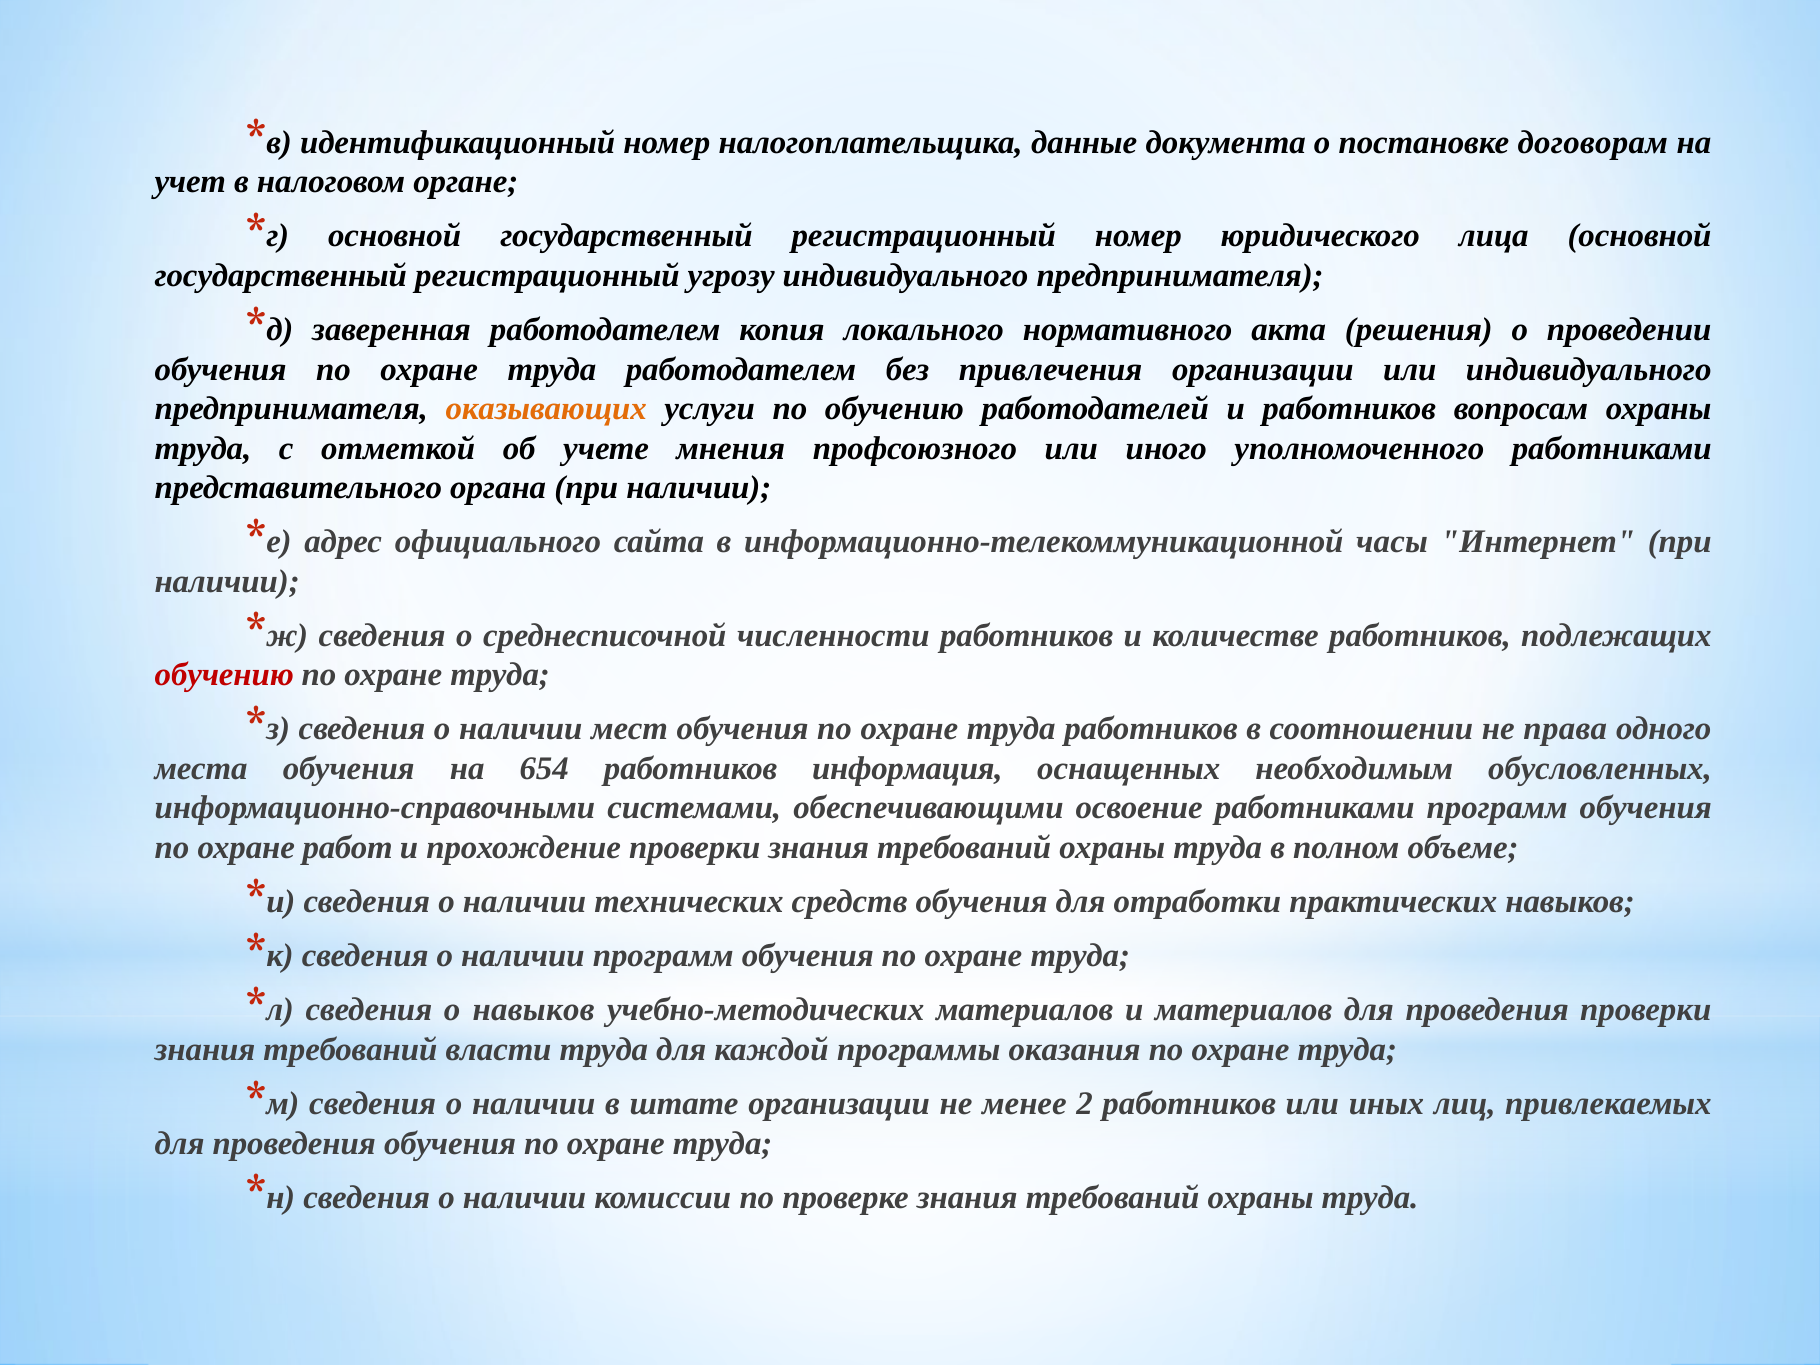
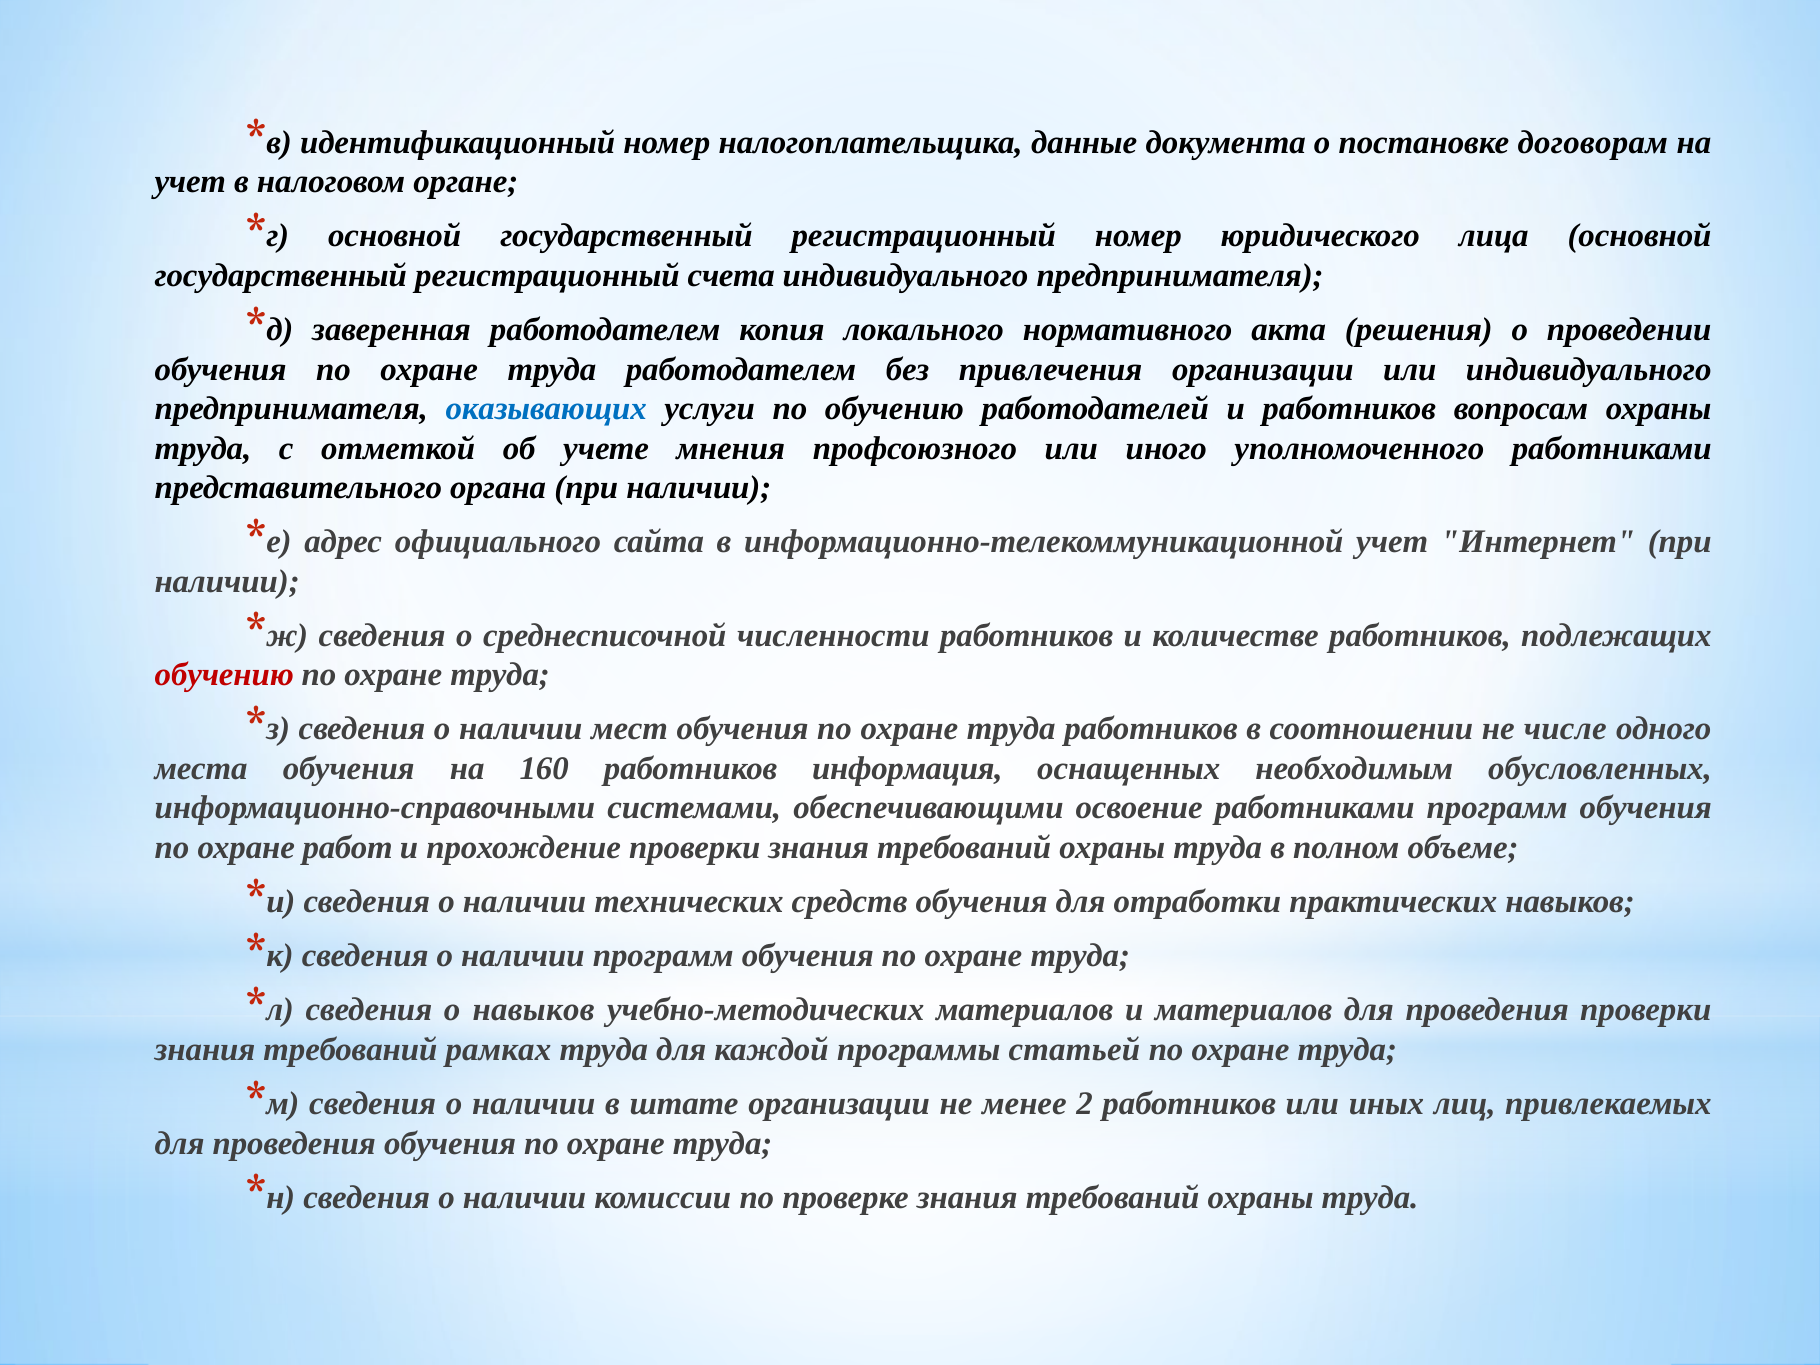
угрозу: угрозу -> счета (731, 276)
оказывающих colour: orange -> blue (546, 409)
информационно-телекоммуникационной часы: часы -> учет (1392, 542)
права: права -> числе (1565, 729)
654: 654 -> 160 (544, 769)
власти: власти -> рамках (498, 1050)
оказания: оказания -> статьей (1074, 1050)
